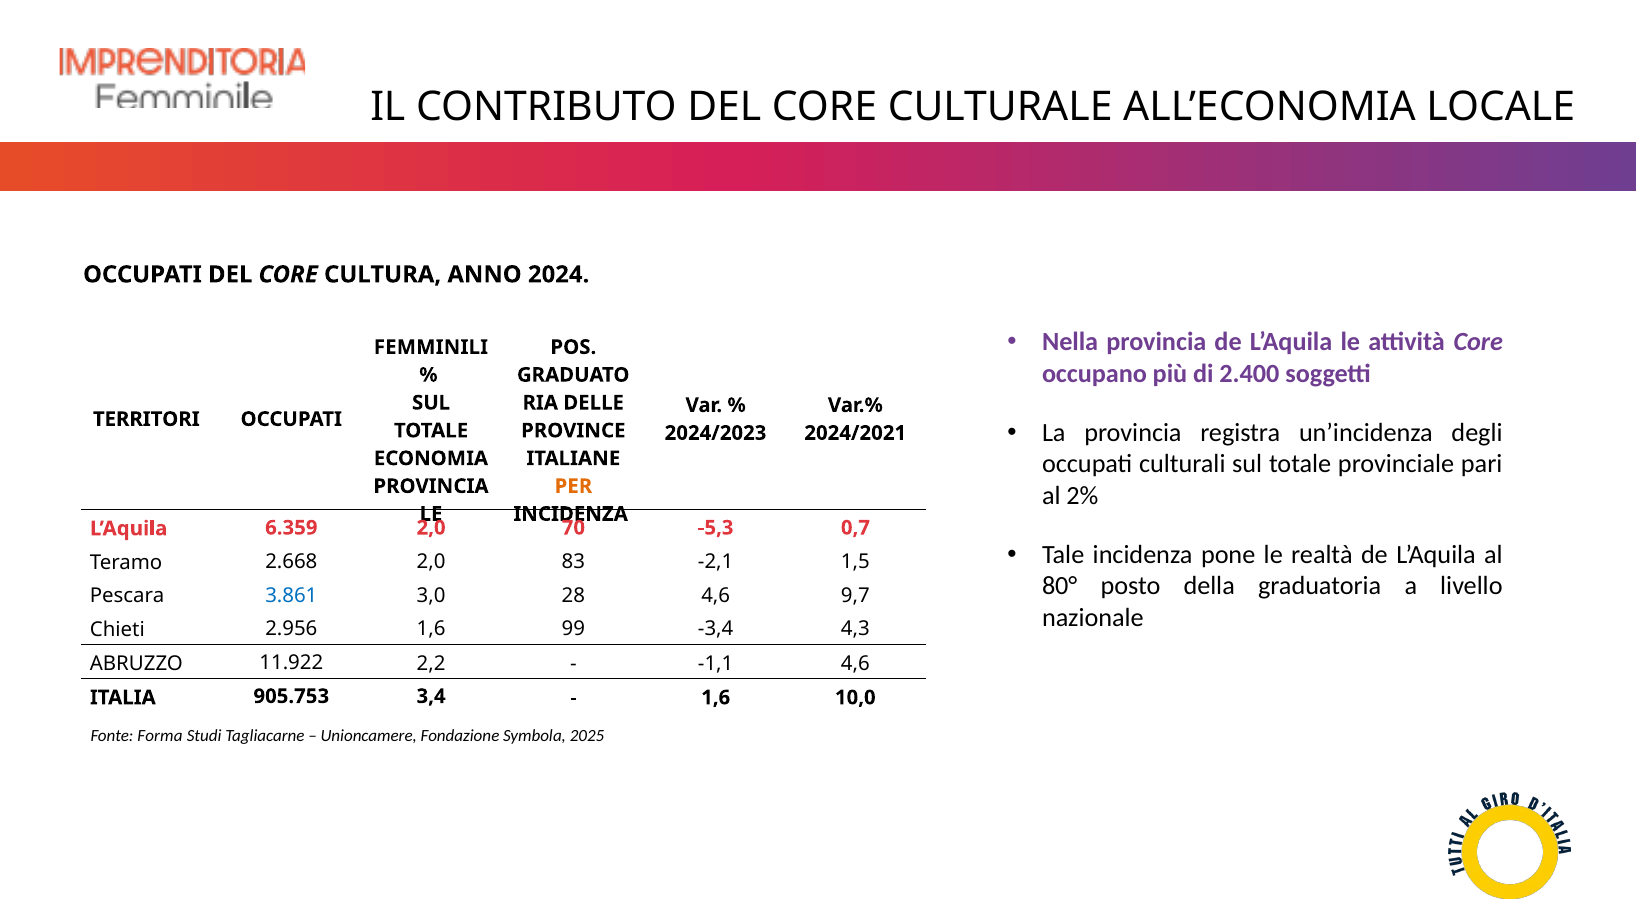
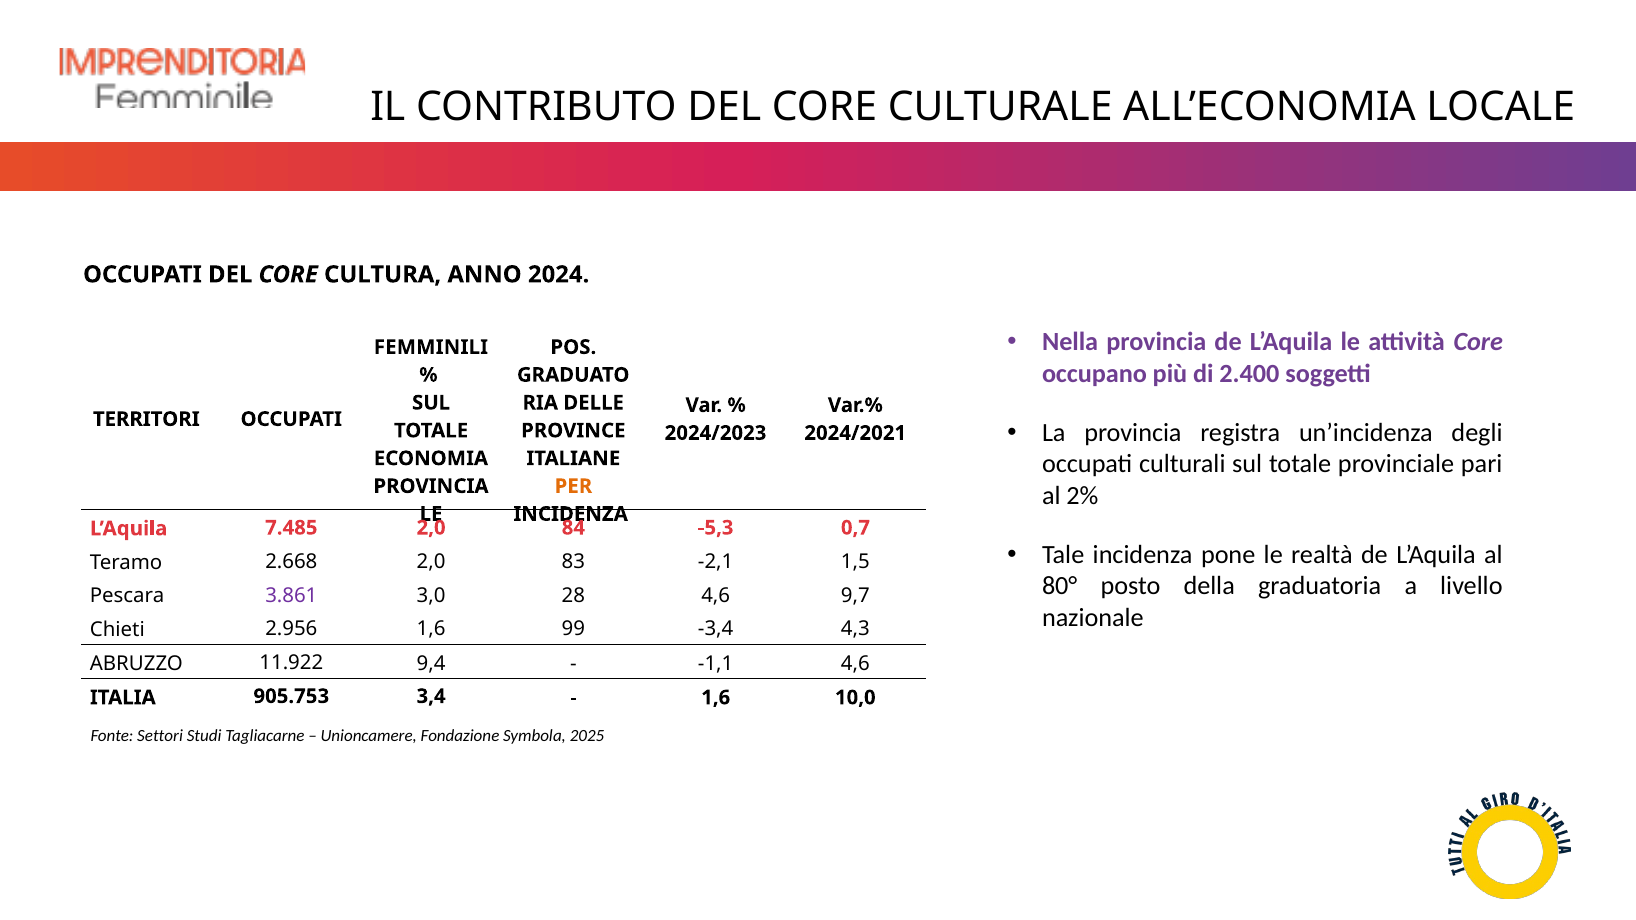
6.359: 6.359 -> 7.485 (291, 528)
70: 70 -> 84 (573, 528)
3.861 colour: blue -> purple (291, 596)
2,2: 2,2 -> 9,4 (431, 664)
Forma: Forma -> Settori (160, 736)
